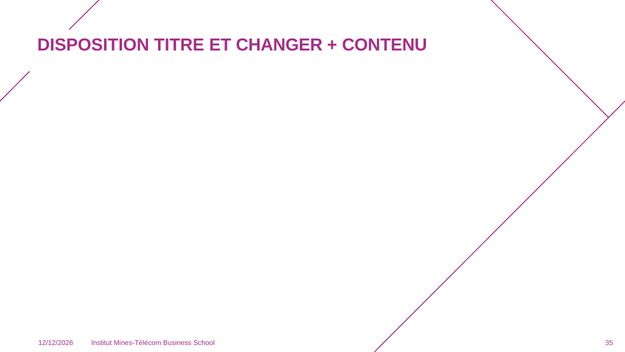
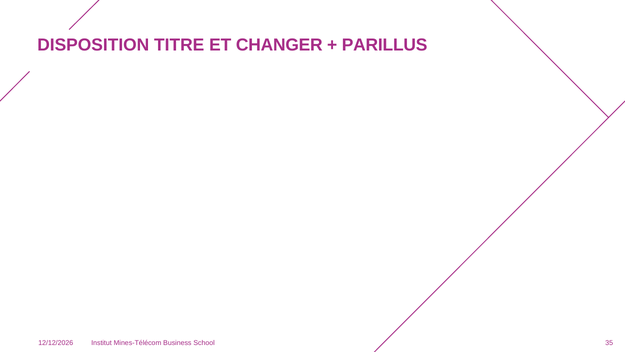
CONTENU: CONTENU -> PARILLUS (385, 45)
